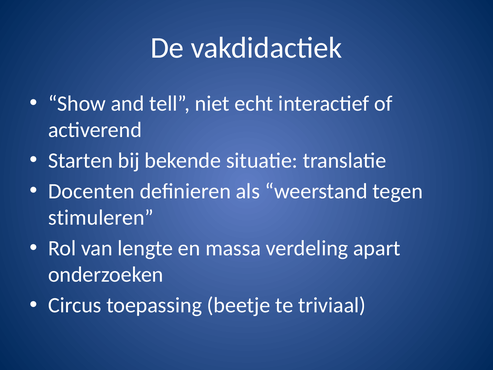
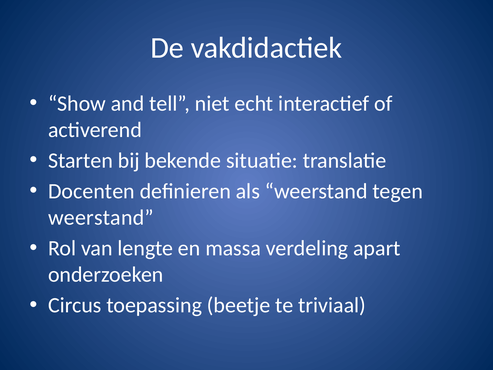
stimuleren: stimuleren -> weerstand (101, 217)
